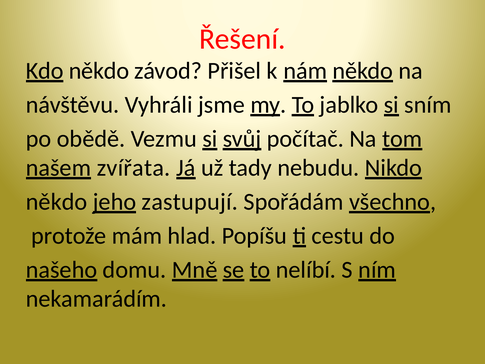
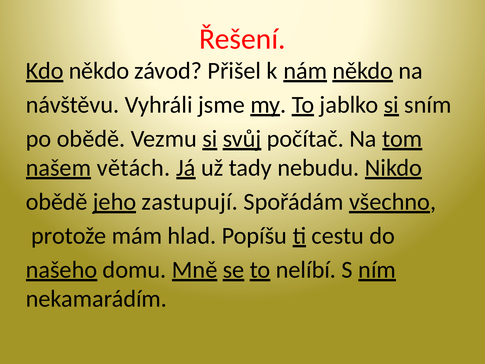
zvířata: zvířata -> větách (134, 168)
někdo: někdo -> obědě (57, 202)
